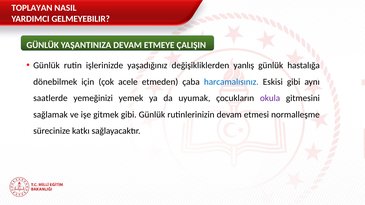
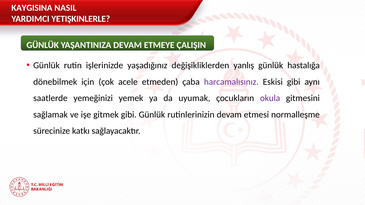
TOPLAYAN: TOPLAYAN -> KAYGISINA (32, 8)
GELMEYEBILIR: GELMEYEBILIR -> YETIŞKINLERLE (81, 19)
harcamalısınız colour: blue -> purple (231, 82)
